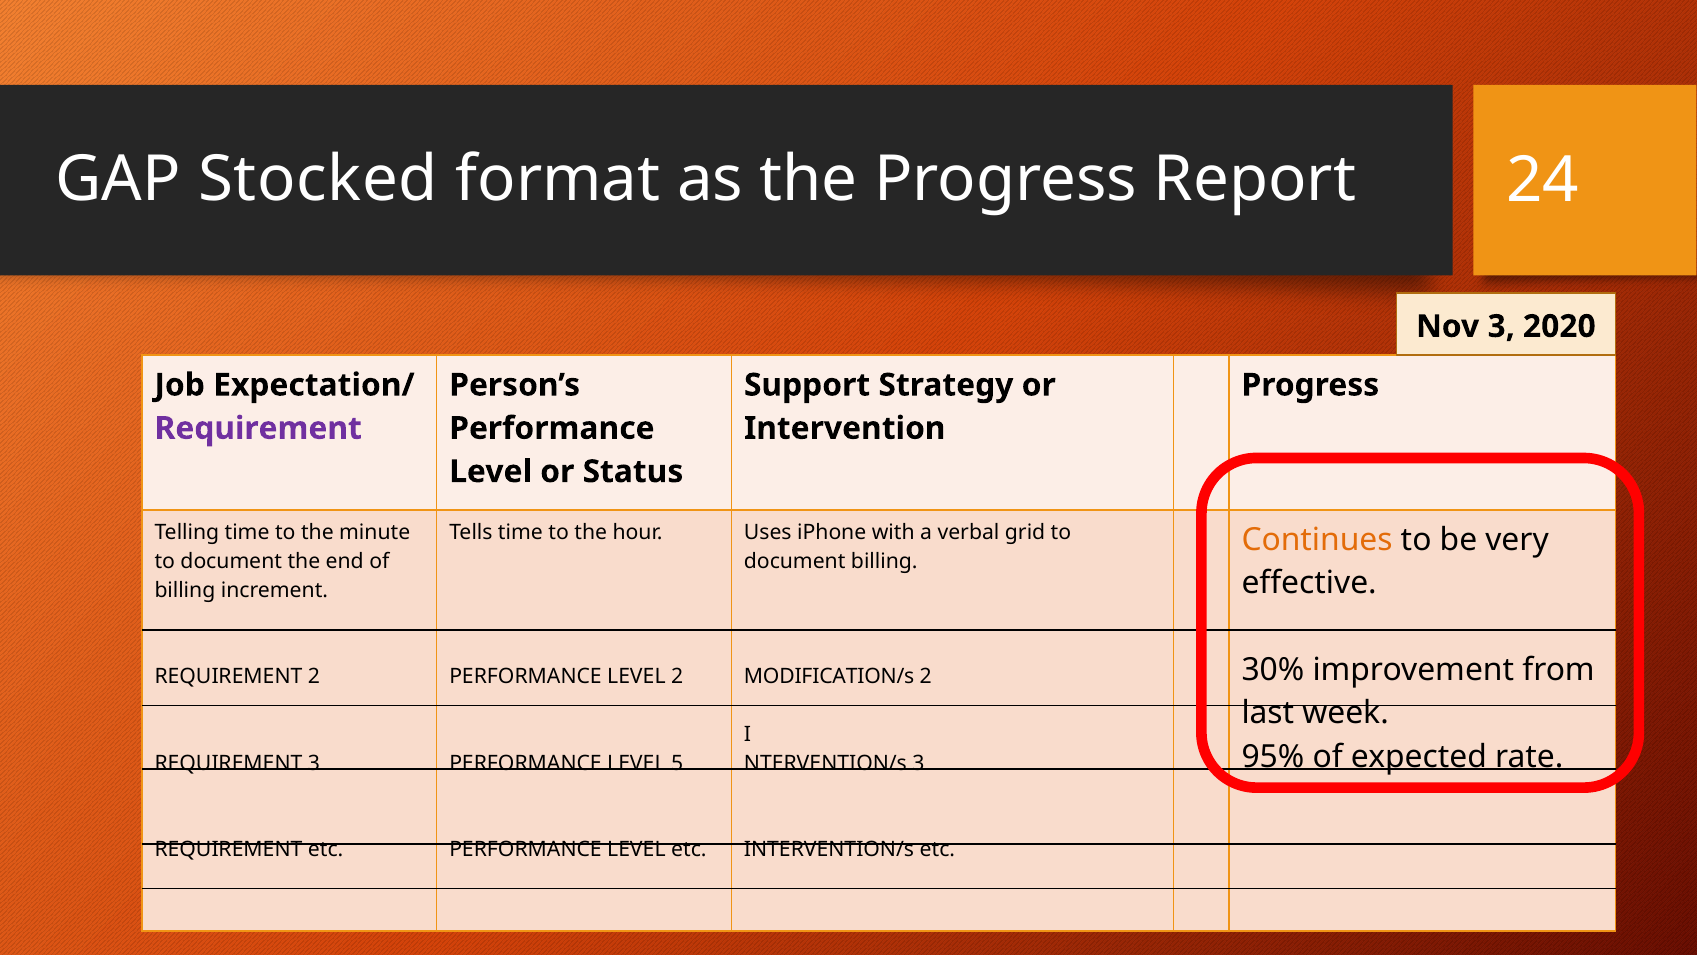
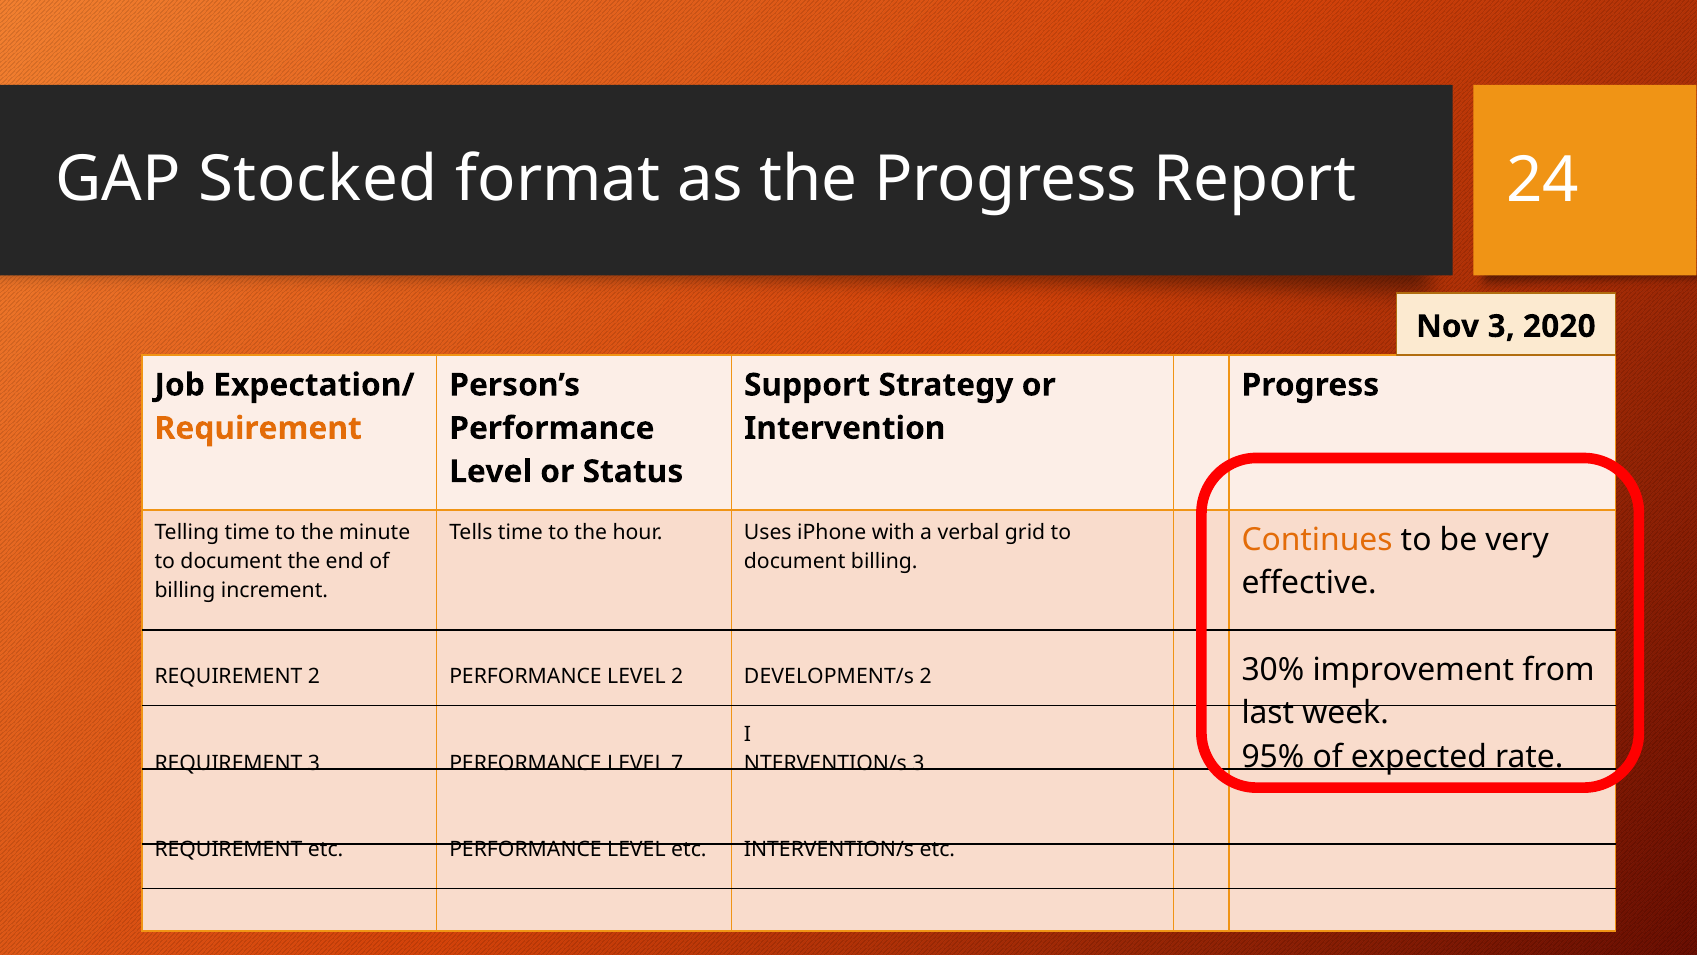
Requirement colour: purple -> orange (258, 428)
MODIFICATION/s: MODIFICATION/s -> DEVELOPMENT/s (829, 676)
5: 5 -> 7 (677, 763)
